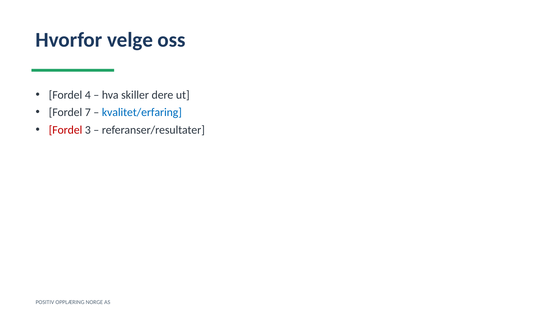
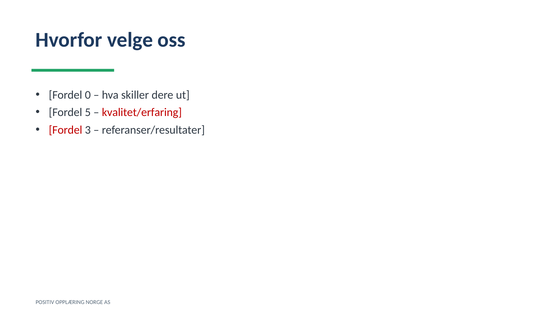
4: 4 -> 0 (88, 95)
7: 7 -> 5 (88, 112)
kvalitet/erfaring colour: blue -> red (142, 112)
